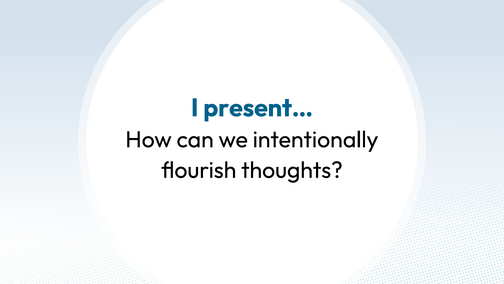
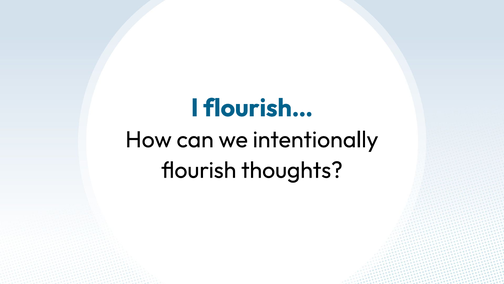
present…: present… -> flourish… (258, 108)
